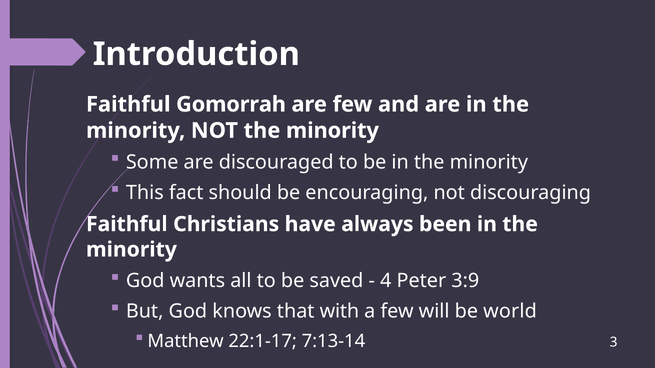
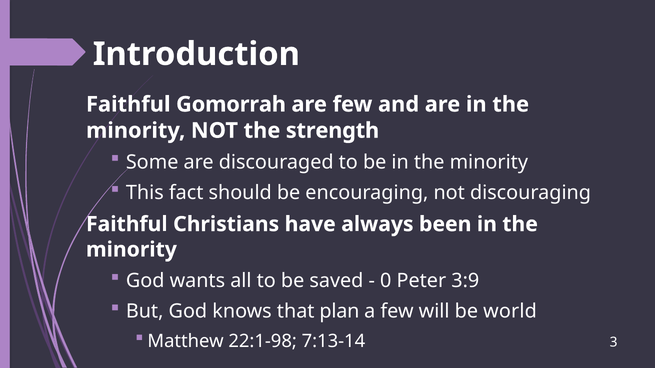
NOT the minority: minority -> strength (332, 131)
4: 4 -> 0 (386, 281)
with: with -> plan (339, 312)
22:1-17: 22:1-17 -> 22:1-98 (263, 341)
